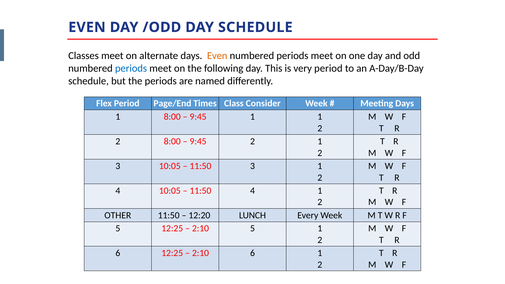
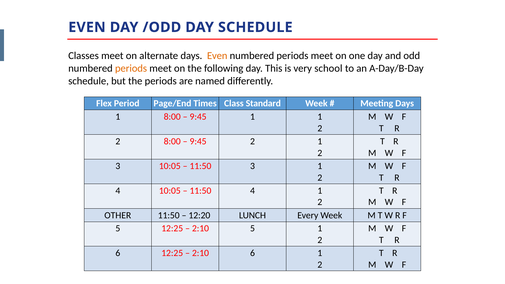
periods colour: blue -> orange (131, 68)
very period: period -> school (328, 68)
Consider: Consider -> Standard (263, 104)
